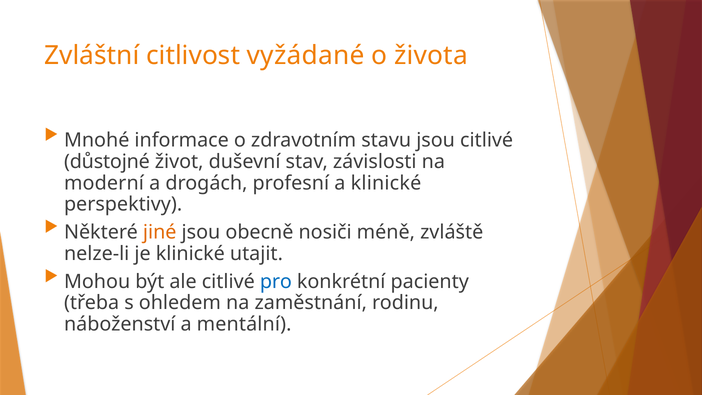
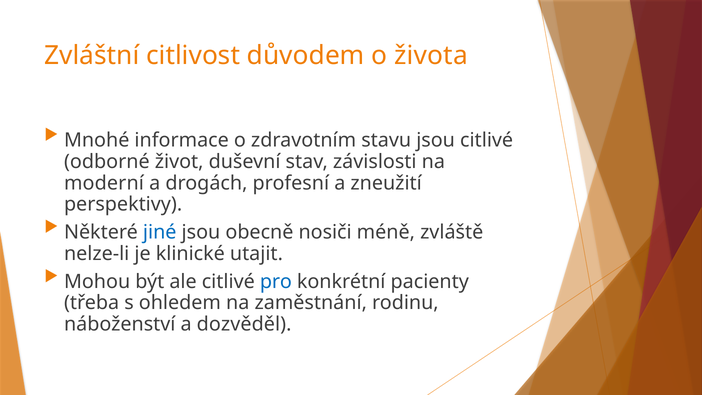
vyžádané: vyžádané -> důvodem (306, 55)
důstojné: důstojné -> odborné (107, 162)
a klinické: klinické -> zneužití (386, 183)
jiné colour: orange -> blue (160, 232)
mentální: mentální -> dozvěděl (244, 324)
